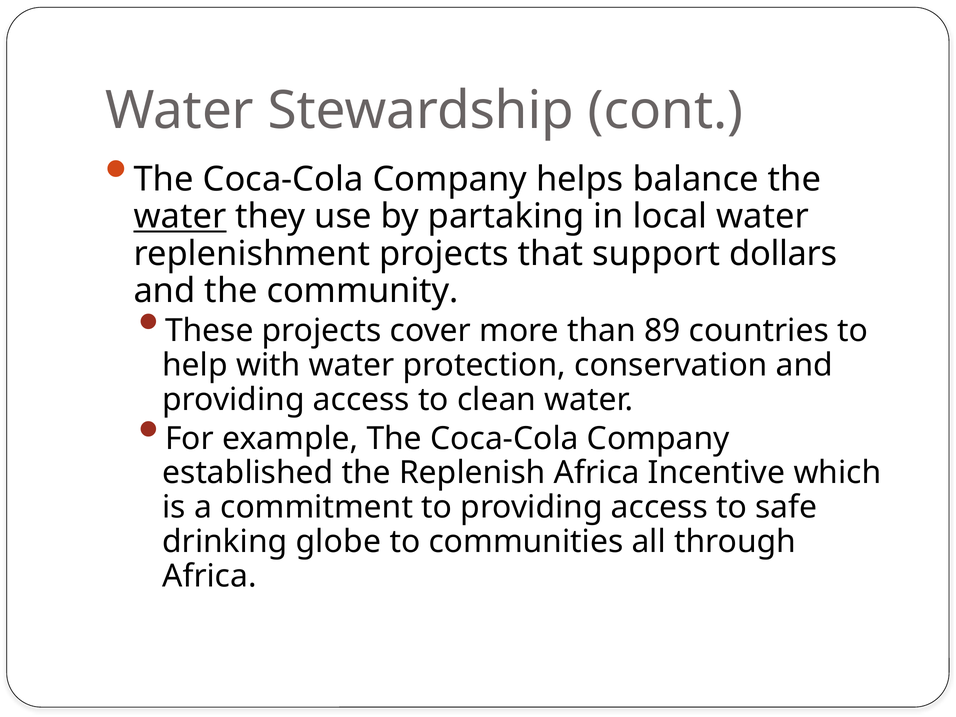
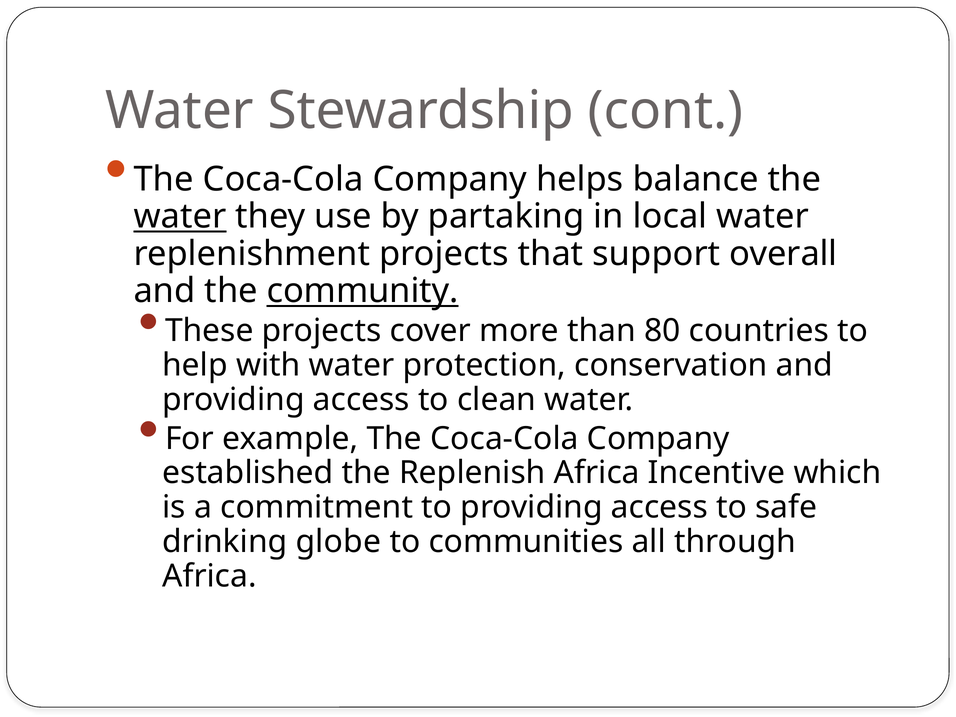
dollars: dollars -> overall (783, 254)
community underline: none -> present (363, 291)
89: 89 -> 80 (662, 331)
